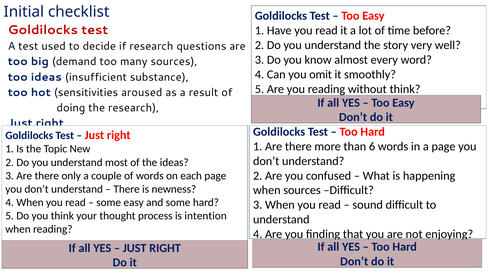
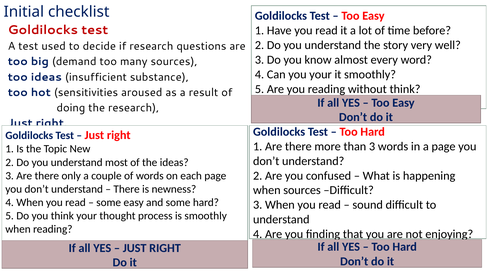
you omit: omit -> your (321, 75)
than 6: 6 -> 3 (372, 147)
is intention: intention -> smoothly (206, 216)
